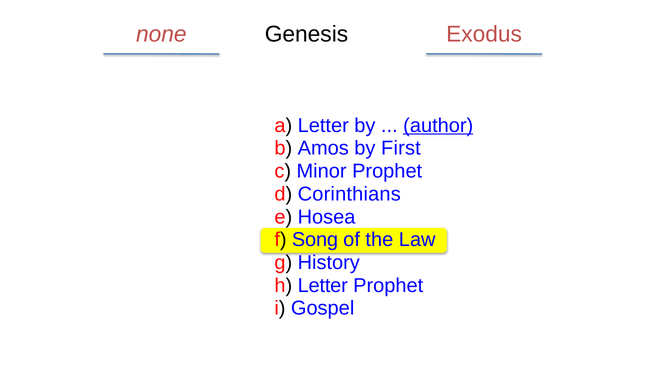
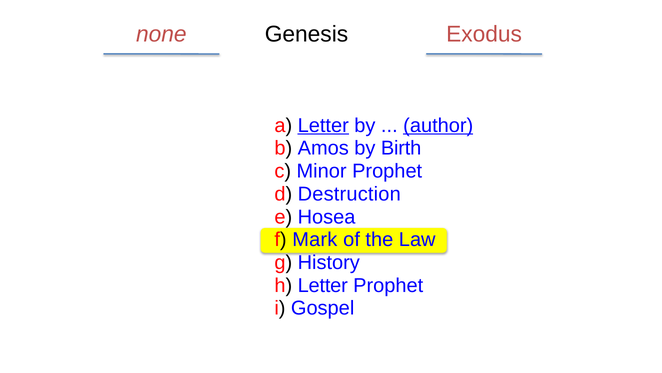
Letter underline: none -> present (323, 125)
First: First -> Birth (401, 148)
Corinthians: Corinthians -> Destruction (349, 194)
Song: Song -> Mark (315, 239)
